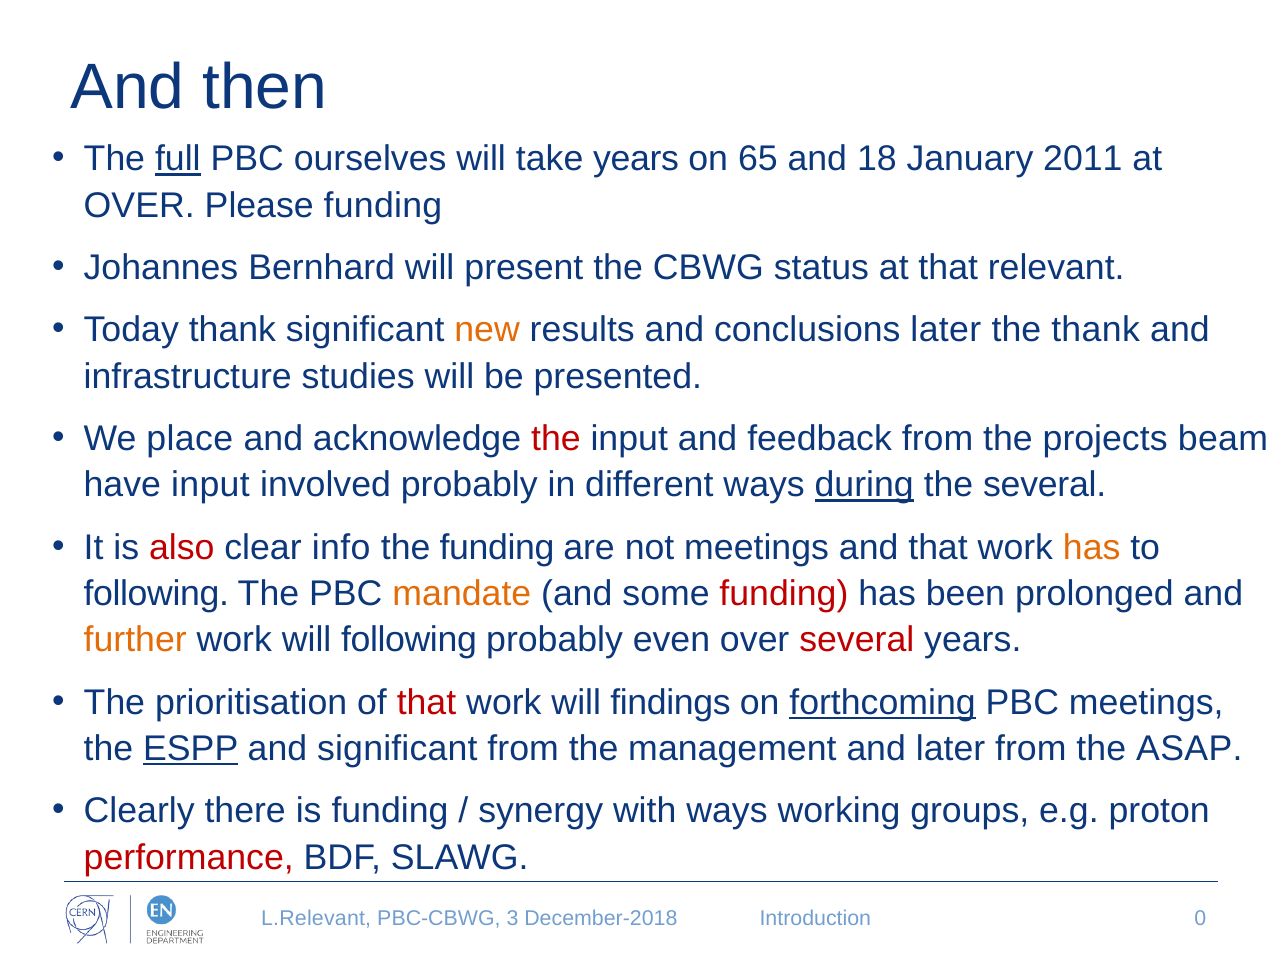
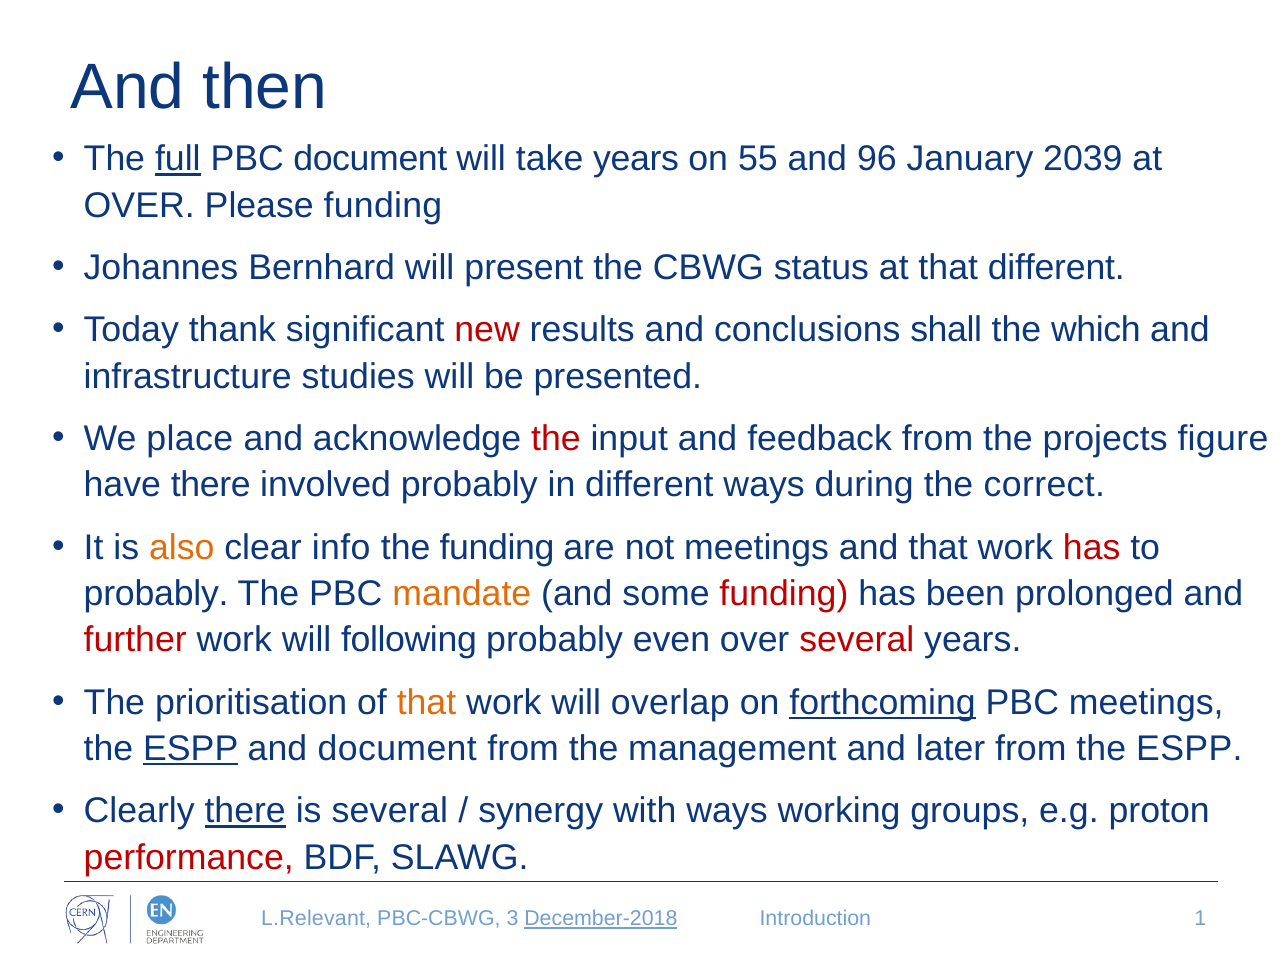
PBC ourselves: ourselves -> document (370, 159)
65: 65 -> 55 (758, 159)
18: 18 -> 96 (877, 159)
2011: 2011 -> 2039 (1083, 159)
that relevant: relevant -> different (1056, 268)
new colour: orange -> red (487, 330)
conclusions later: later -> shall (946, 330)
the thank: thank -> which (1096, 330)
beam: beam -> figure (1223, 439)
have input: input -> there (211, 485)
during underline: present -> none (864, 485)
the several: several -> correct (1044, 485)
also colour: red -> orange (182, 548)
has colour: orange -> red (1092, 548)
following: following -> probably (156, 594)
further colour: orange -> red (135, 640)
that colour: red -> orange (426, 703)
findings: findings -> overlap (670, 703)
and significant: significant -> document (397, 749)
from the ASAP: ASAP -> ESPP (1189, 749)
there underline: none -> present (245, 811)
is funding: funding -> several (390, 811)
December-2018 underline: none -> present (601, 919)
0: 0 -> 1 (1200, 919)
